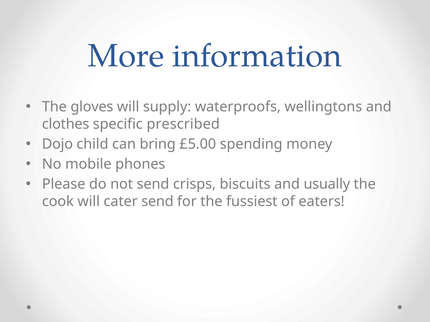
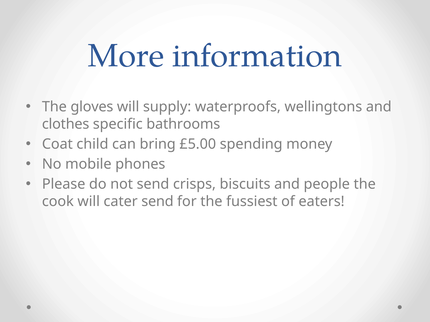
prescribed: prescribed -> bathrooms (183, 124)
Dojo: Dojo -> Coat (57, 144)
usually: usually -> people (327, 184)
